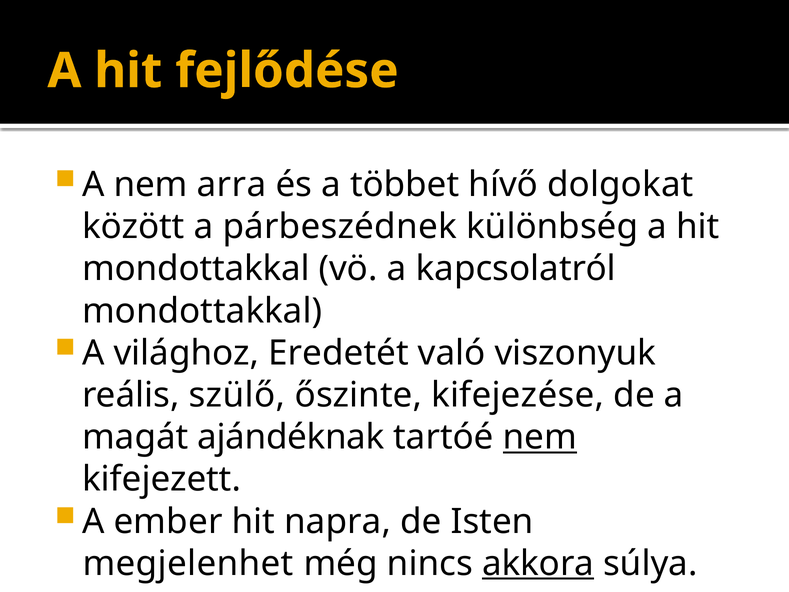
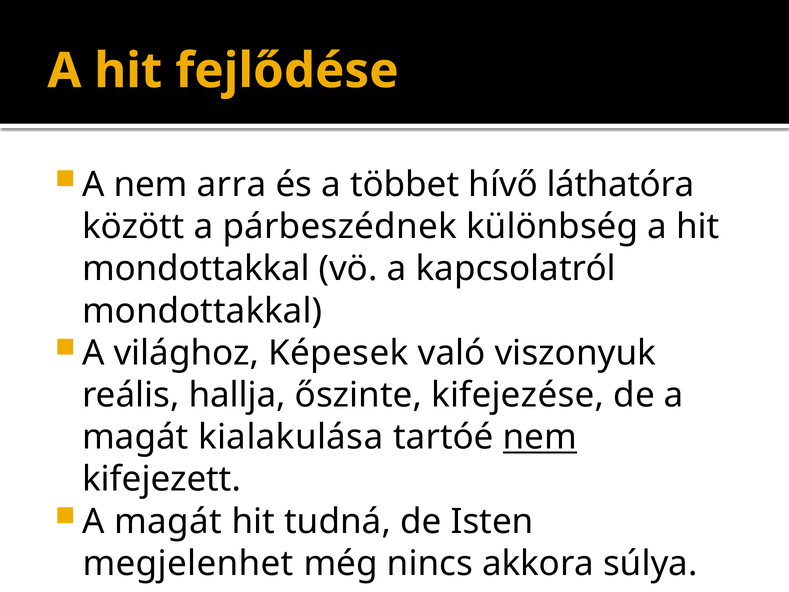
dolgokat: dolgokat -> láthatóra (621, 185)
Eredetét: Eredetét -> Képesek (338, 353)
szülő: szülő -> hallja (237, 395)
ajándéknak: ajándéknak -> kialakulása (291, 437)
ember: ember -> magát (168, 521)
napra: napra -> tudná (338, 521)
akkora underline: present -> none (538, 563)
